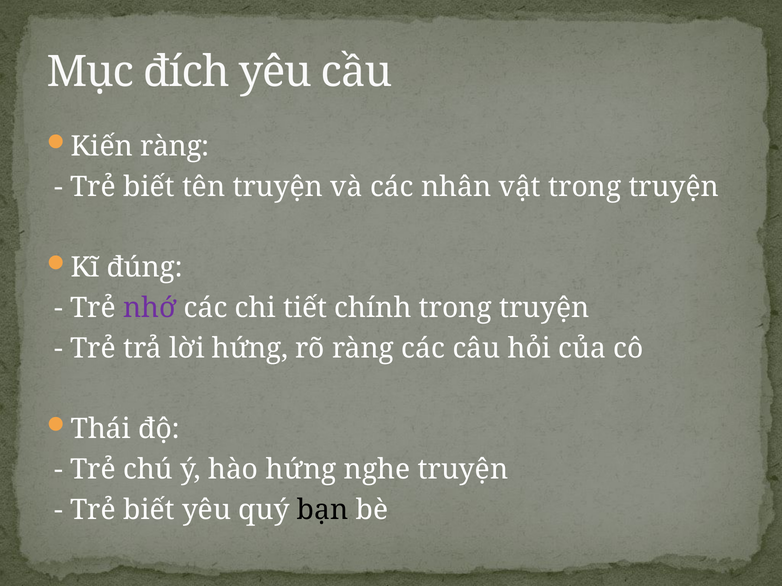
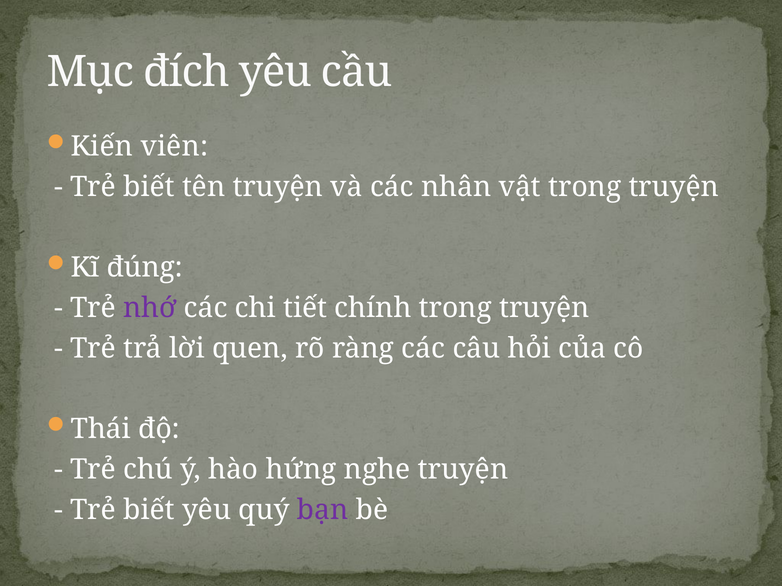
Kiến ràng: ràng -> viên (174, 147)
lời hứng: hứng -> quen (250, 349)
bạn colour: black -> purple (323, 510)
